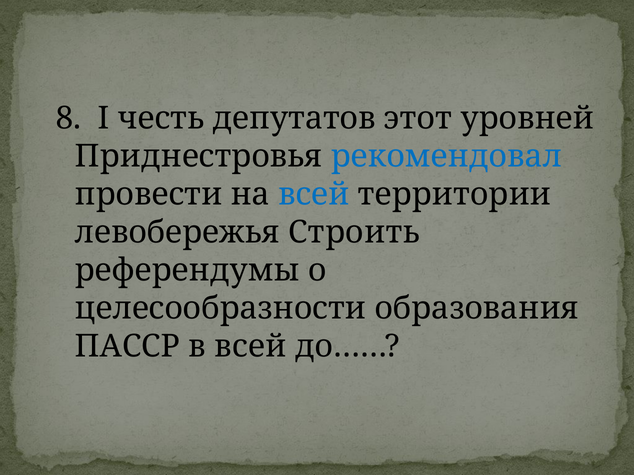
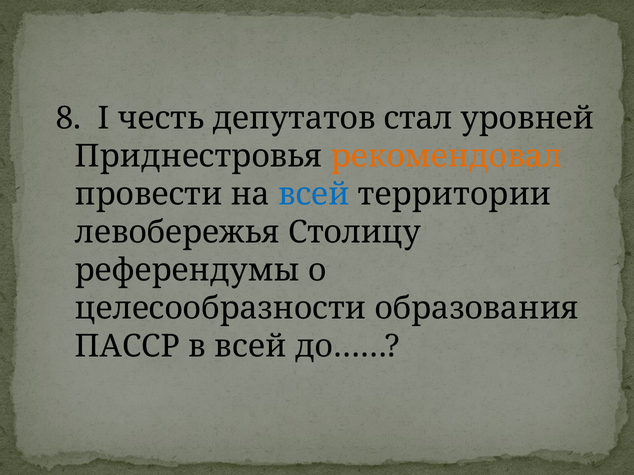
этот: этот -> стал (418, 118)
рекомендовал colour: blue -> orange (446, 157)
Строить: Строить -> Столицу (354, 233)
